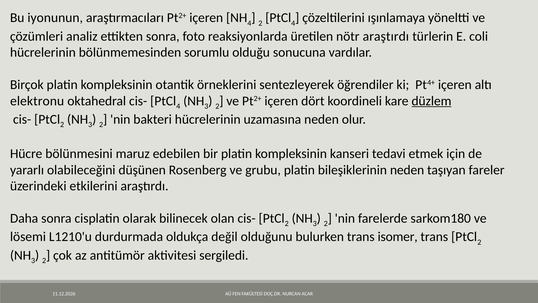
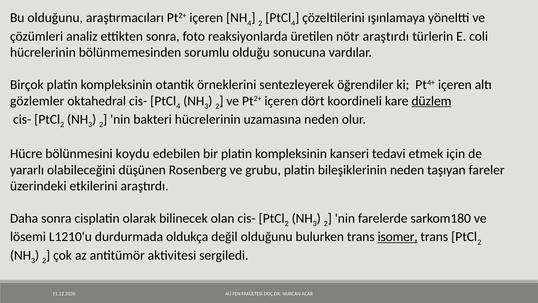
Bu iyonunun: iyonunun -> olduğunu (55, 18)
elektronu: elektronu -> gözlemler (37, 101)
maruz: maruz -> koydu (133, 154)
isomer underline: none -> present (398, 237)
